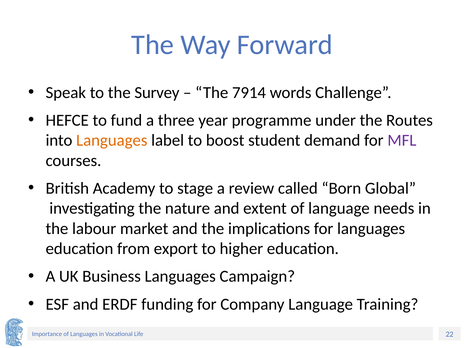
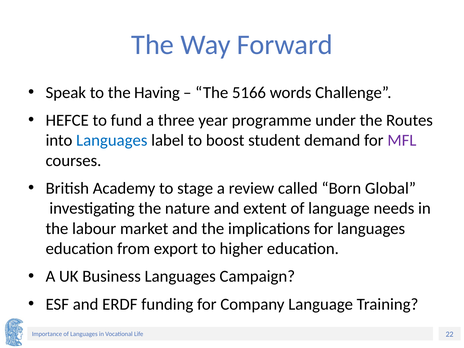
Survey: Survey -> Having (157, 93)
7914: 7914 -> 5166 (249, 93)
Languages colour: orange -> blue (112, 140)
